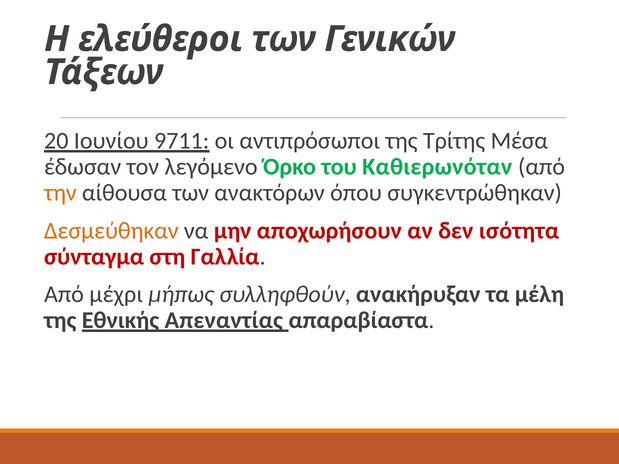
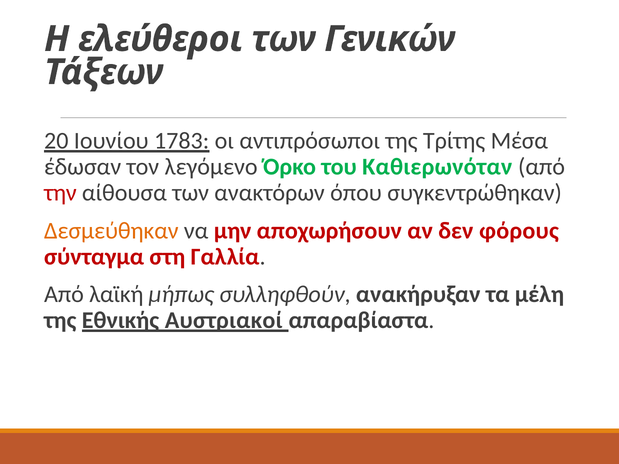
9711: 9711 -> 1783 (182, 141)
την colour: orange -> red (60, 193)
ισότητα: ισότητα -> φόρους (519, 231)
μέχρι: μέχρι -> λαϊκή (116, 295)
Απεναντίας: Απεναντίας -> Αυστριακοί (224, 321)
